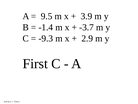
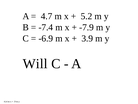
9.5: 9.5 -> 4.7 (47, 16)
3.9: 3.9 -> 5.2 (86, 16)
-1.4: -1.4 -> -7.4 (46, 27)
-3.7: -3.7 -> -7.9 (86, 27)
-9.3: -9.3 -> -6.9 (46, 38)
2.9: 2.9 -> 3.9 (87, 38)
First: First -> Will (35, 63)
